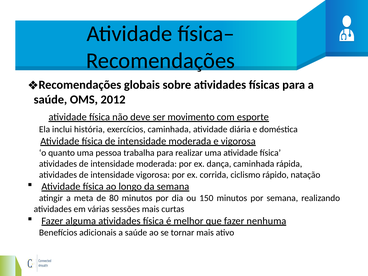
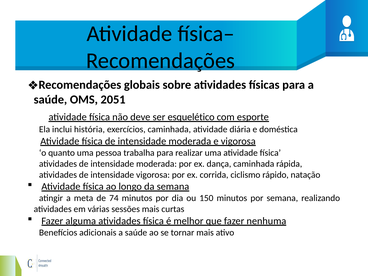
2012: 2012 -> 2051 (113, 100)
movimento: movimento -> esquelético (191, 117)
80: 80 -> 74 (114, 198)
